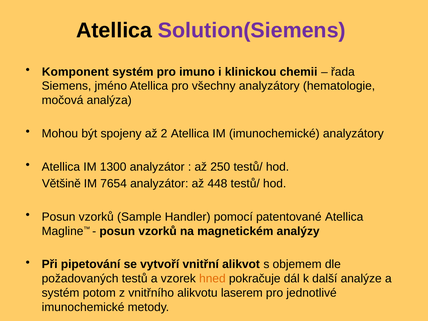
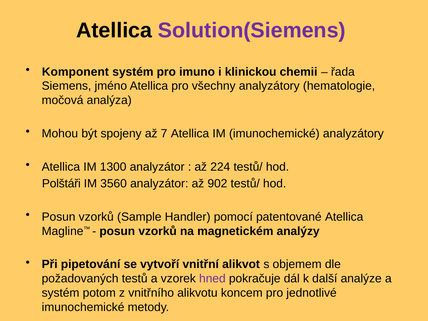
2: 2 -> 7 (164, 134)
250: 250 -> 224 (220, 167)
Většině: Většině -> Polštáři (61, 184)
7654: 7654 -> 3560 (114, 184)
448: 448 -> 902 (217, 184)
hned colour: orange -> purple (212, 279)
laserem: laserem -> koncem (242, 293)
